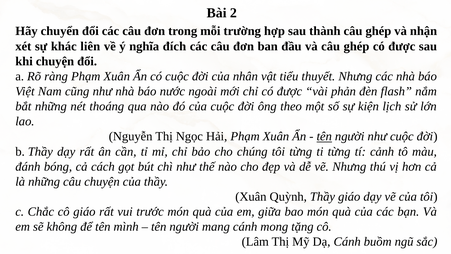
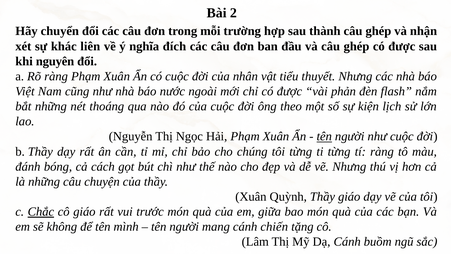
khi chuyện: chuyện -> nguyên (55, 61)
tí cảnh: cảnh -> ràng (382, 151)
Chắc underline: none -> present (41, 211)
mong: mong -> chiến (274, 227)
